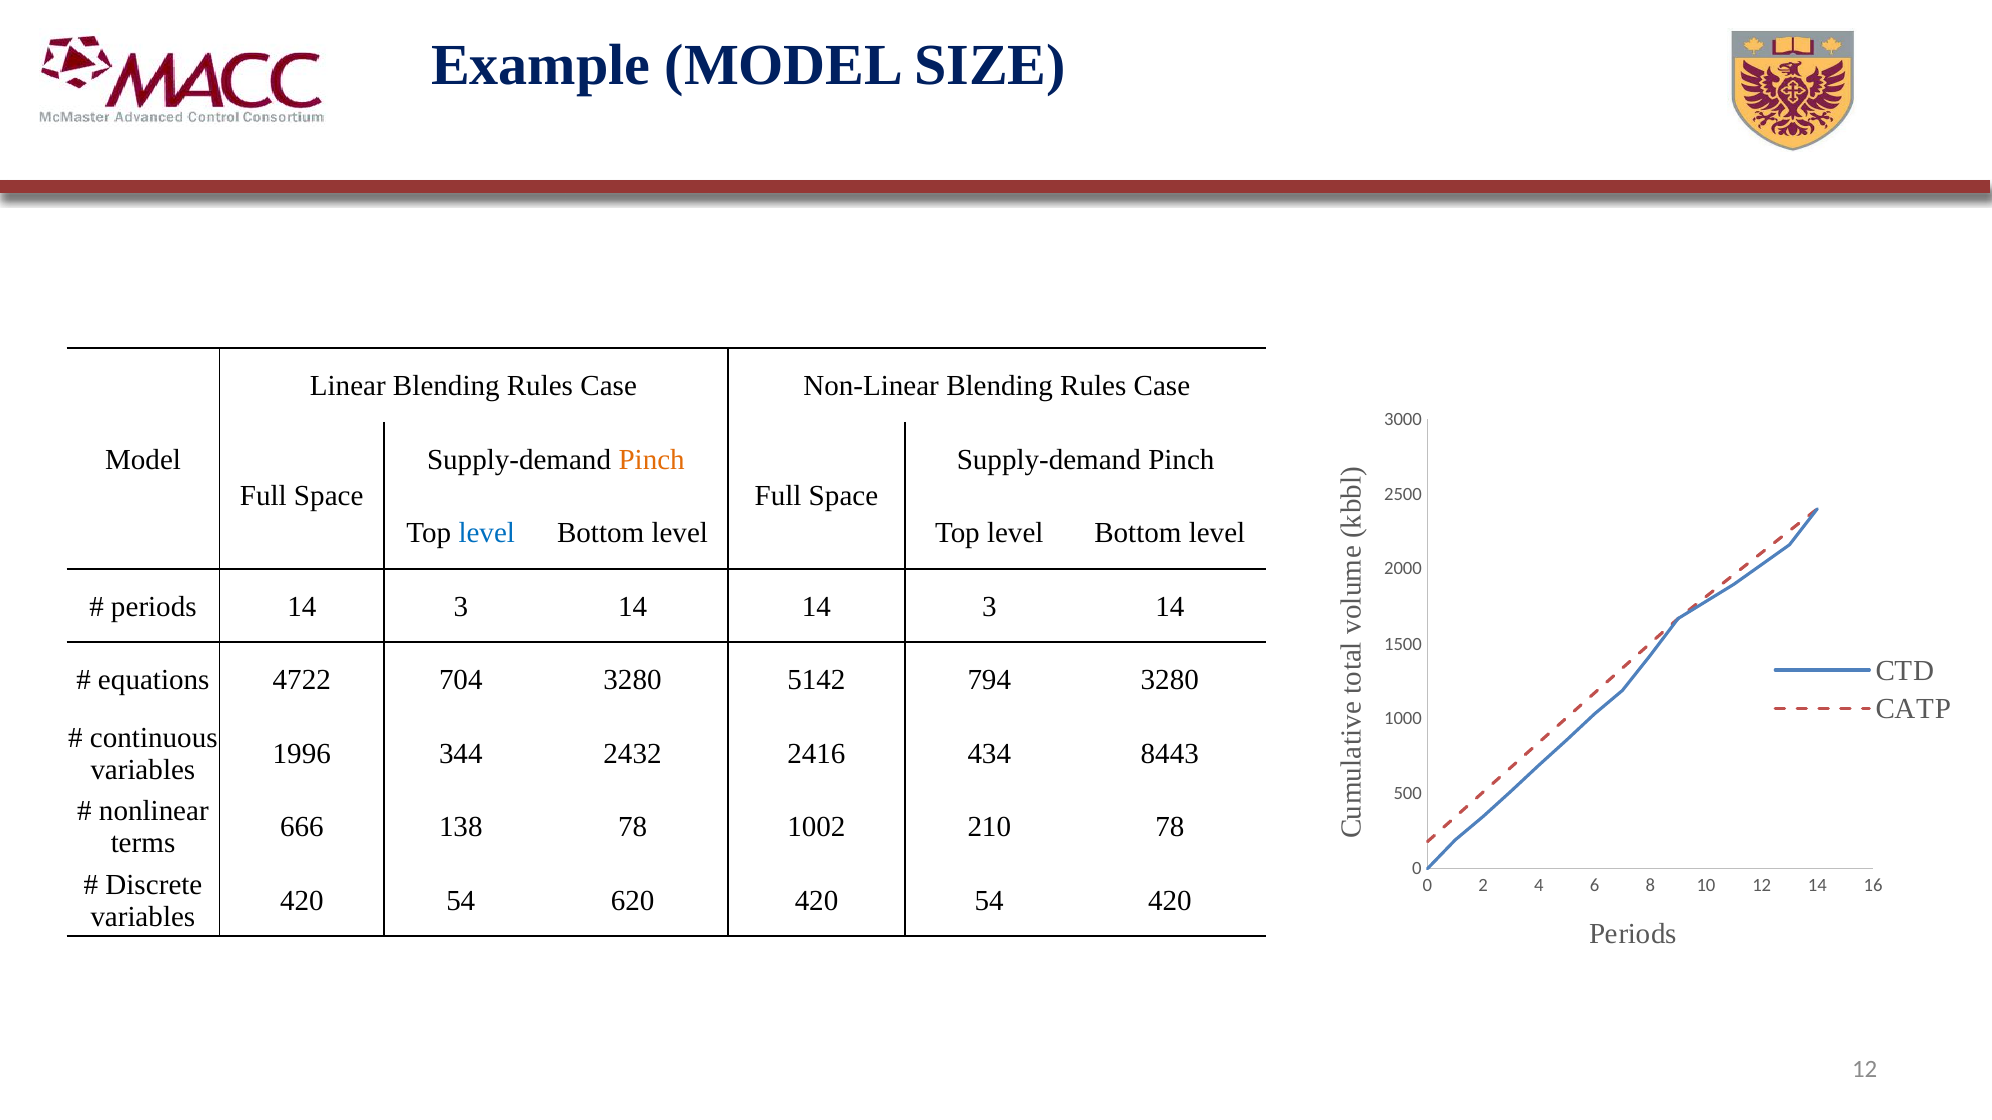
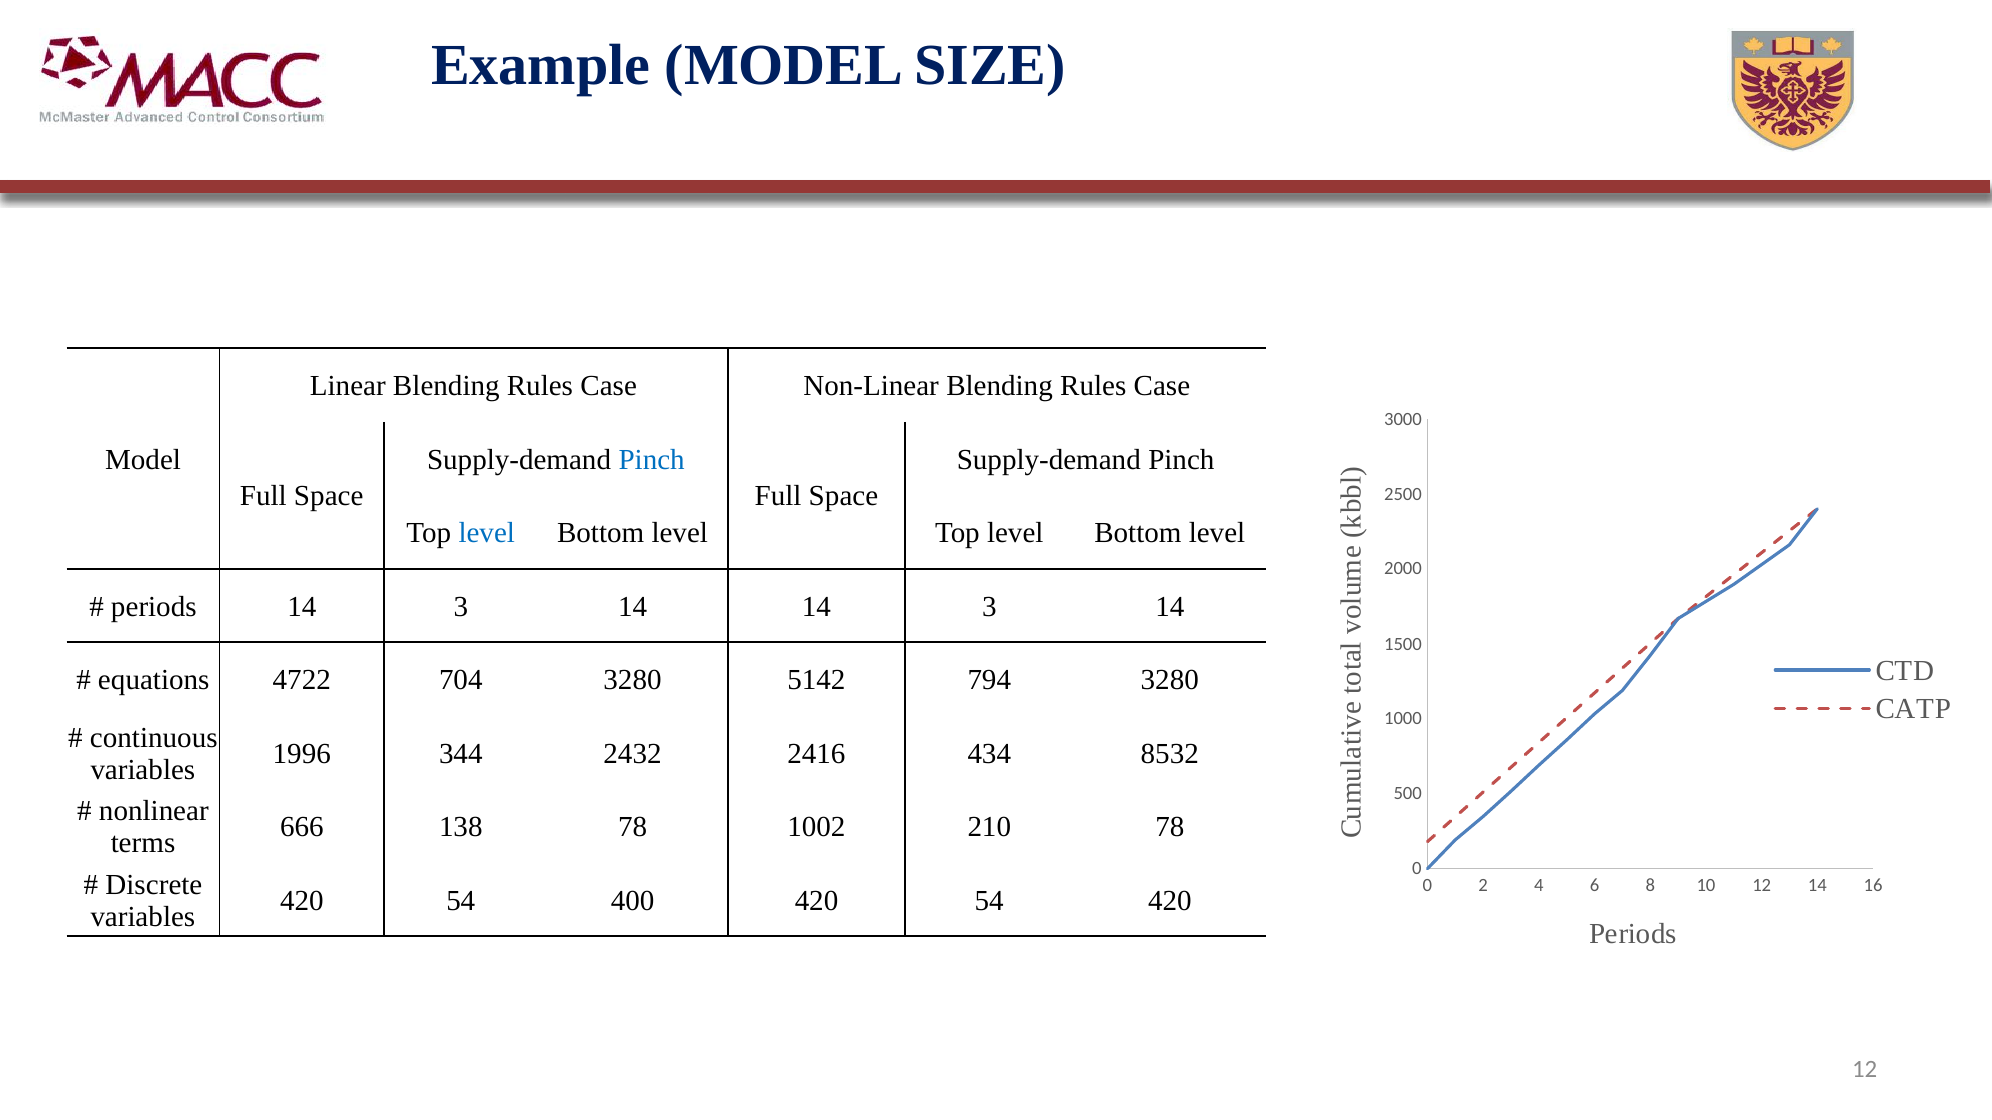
Pinch colour: orange -> blue (652, 460)
8443: 8443 -> 8532 (1170, 754)
620: 620 -> 400 (633, 901)
